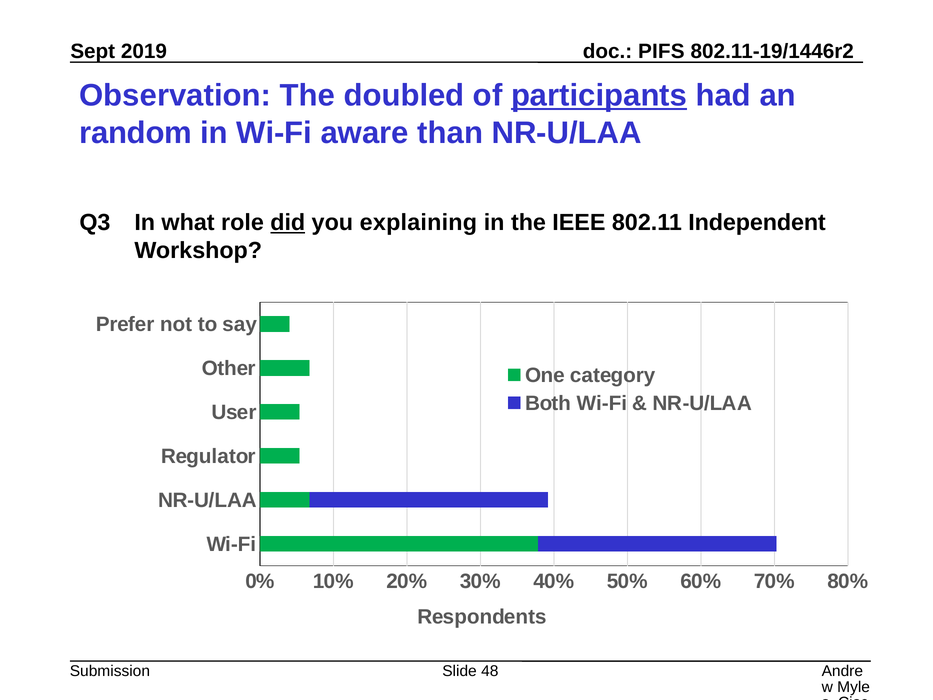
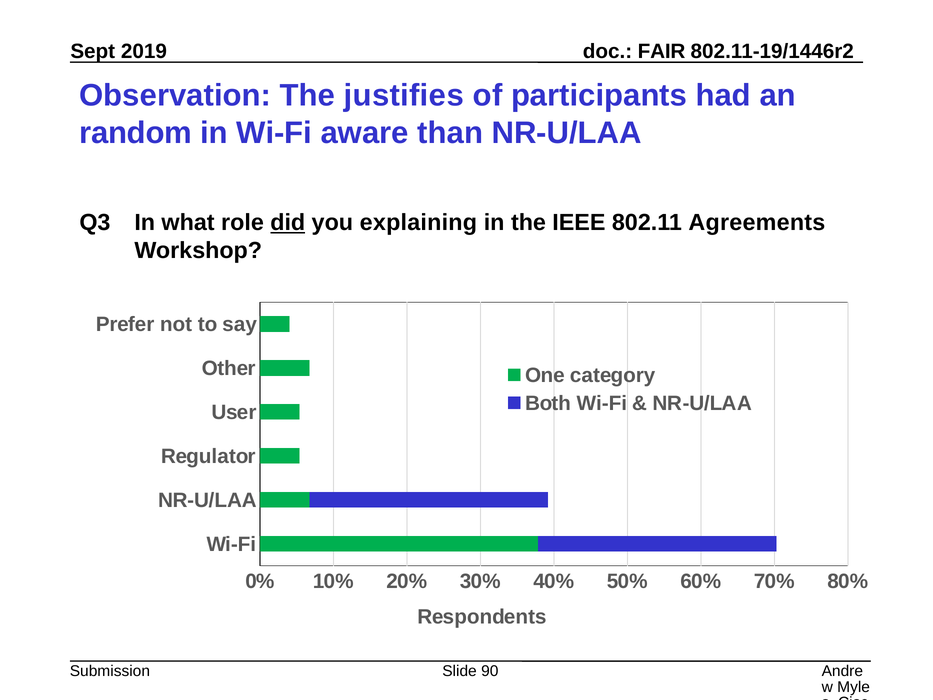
PIFS: PIFS -> FAIR (662, 51)
doubled: doubled -> justifies (404, 96)
participants underline: present -> none (599, 96)
Independent: Independent -> Agreements (757, 222)
48: 48 -> 90 (490, 671)
